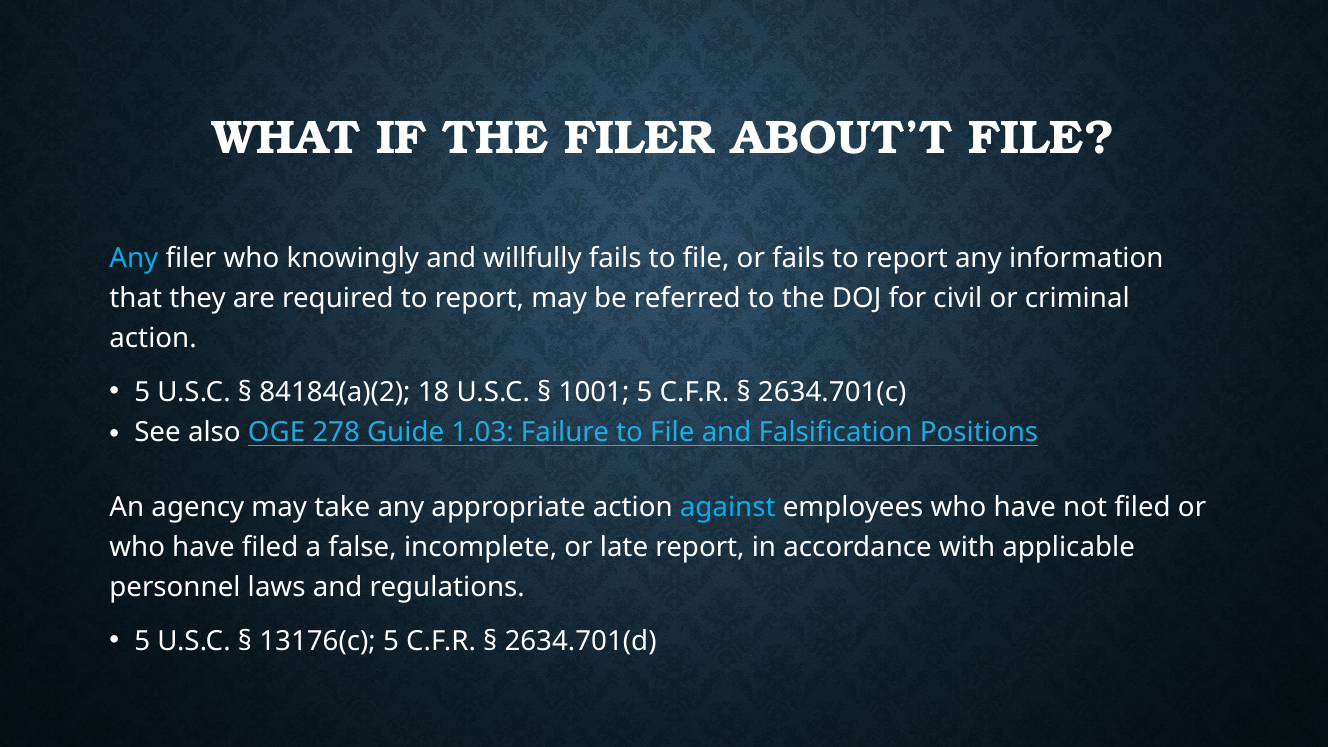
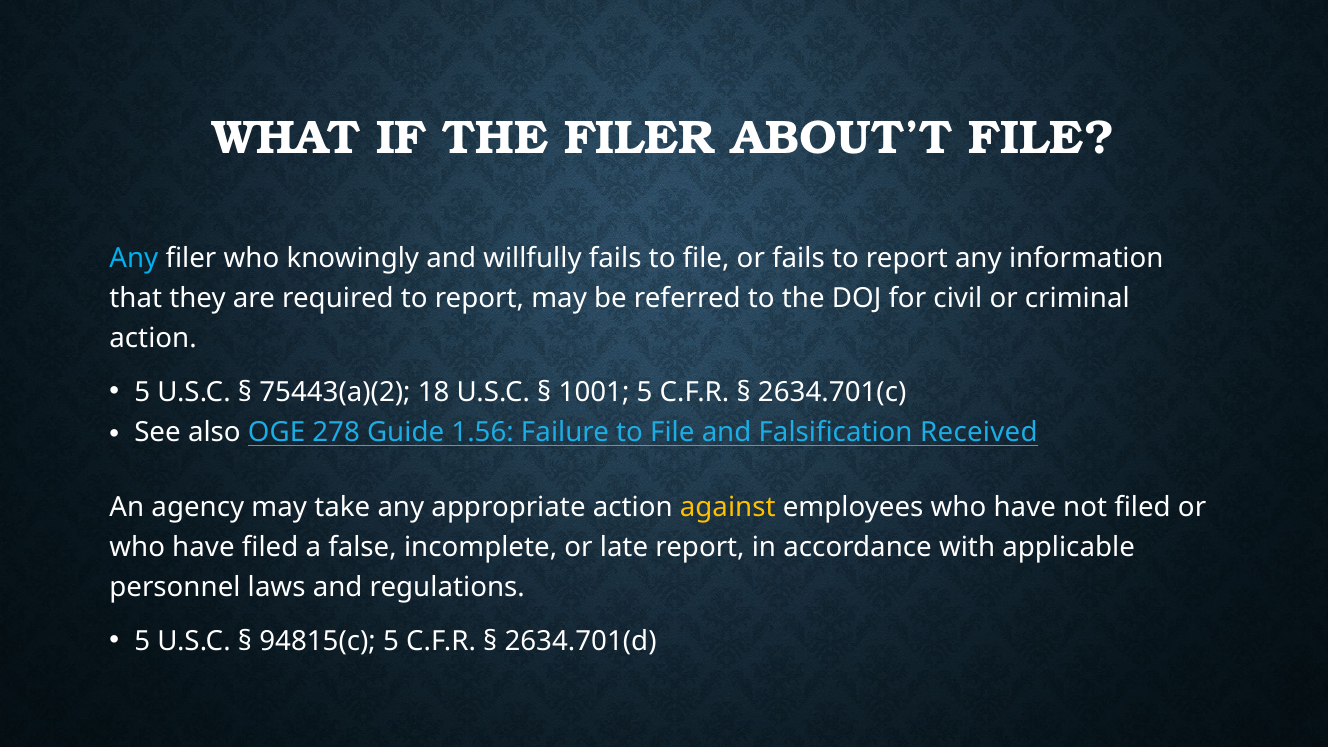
84184(a)(2: 84184(a)(2 -> 75443(a)(2 (335, 392)
1.03: 1.03 -> 1.56 (483, 433)
Positions: Positions -> Received (979, 433)
against colour: light blue -> yellow (728, 508)
13176(c: 13176(c -> 94815(c (318, 641)
